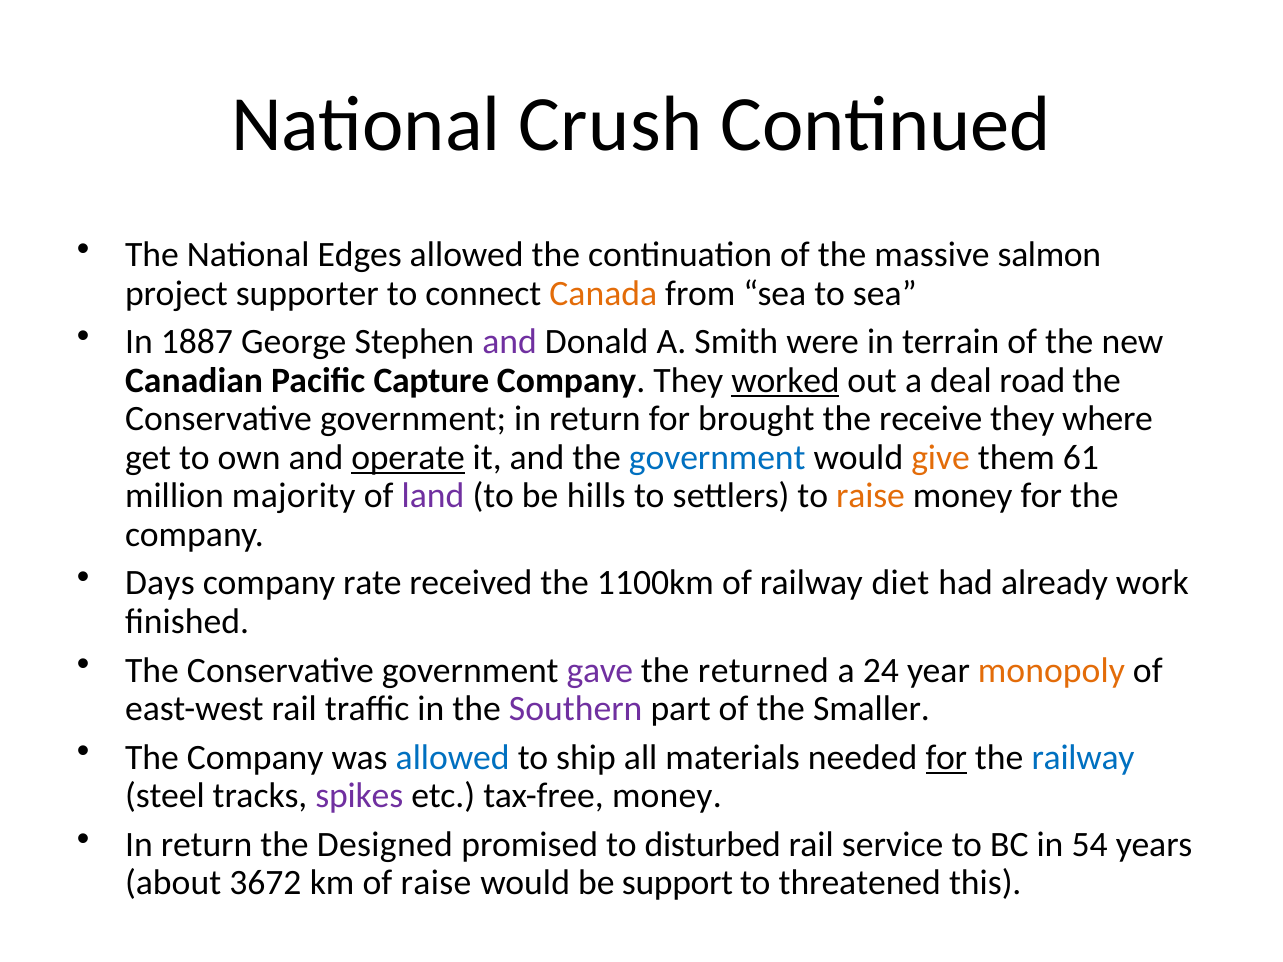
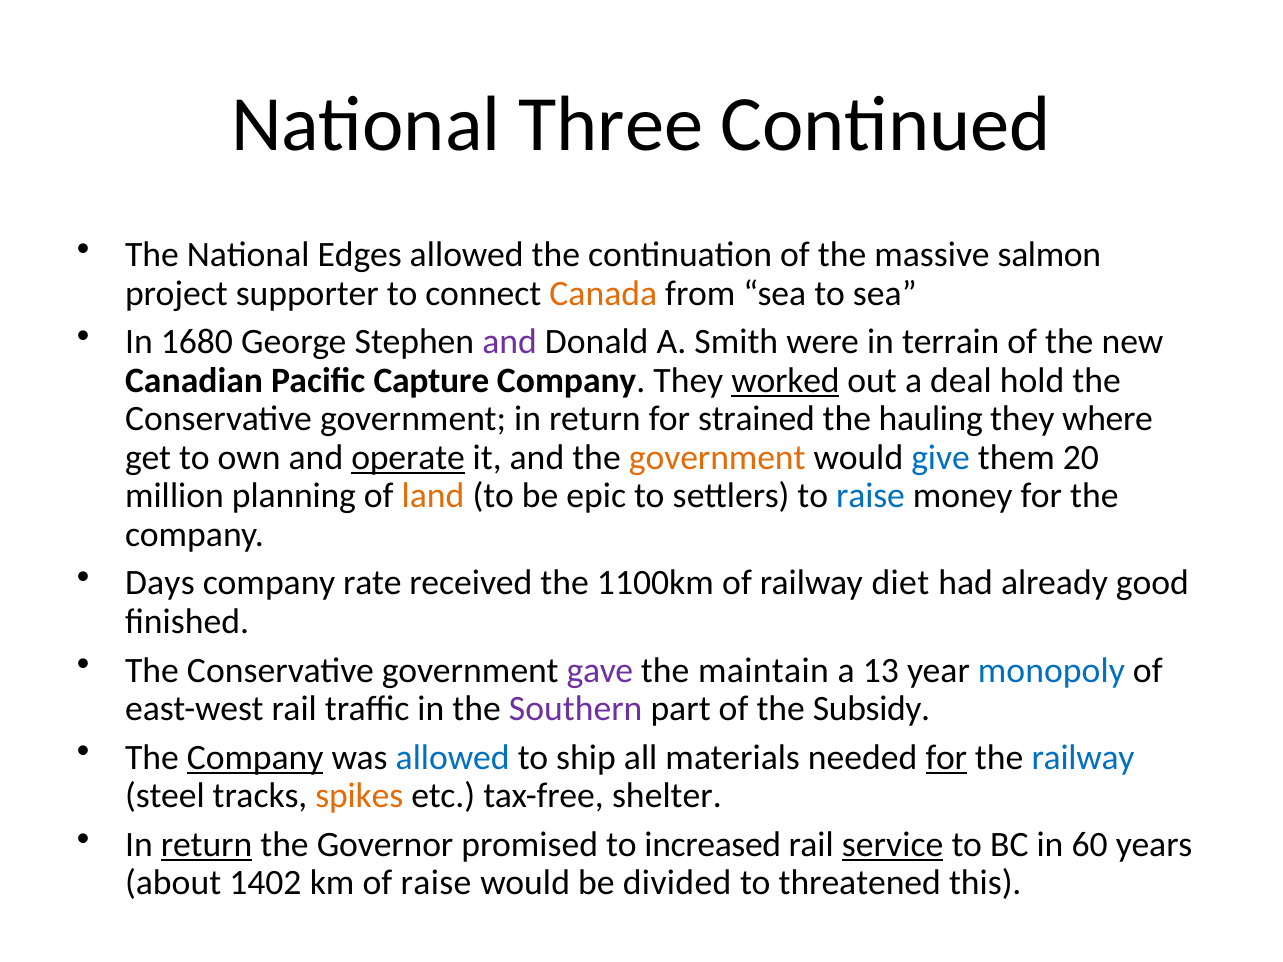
Crush: Crush -> Three (611, 124)
1887: 1887 -> 1680 (197, 342)
road: road -> hold (1032, 381)
brought: brought -> strained (757, 419)
receive: receive -> hauling (931, 419)
government colour: blue -> orange (717, 458)
give colour: orange -> blue (941, 458)
61: 61 -> 20 (1081, 458)
majority: majority -> planning (294, 496)
land colour: purple -> orange (433, 496)
hills: hills -> epic (596, 496)
raise colour: orange -> blue (870, 496)
work: work -> good (1152, 583)
returned: returned -> maintain (763, 670)
24: 24 -> 13 (881, 670)
monopoly colour: orange -> blue (1051, 670)
Smaller: Smaller -> Subsidy (872, 709)
Company underline: none -> present (255, 758)
spikes colour: purple -> orange (359, 796)
tax-free money: money -> shelter (667, 796)
return underline: none -> present (207, 845)
Designed: Designed -> Governor (385, 845)
disturbed: disturbed -> increased (713, 845)
service underline: none -> present (893, 845)
54: 54 -> 60 (1090, 845)
3672: 3672 -> 1402 (265, 883)
support: support -> divided (677, 883)
